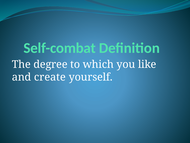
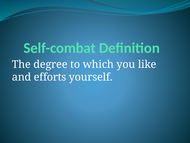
create: create -> efforts (50, 77)
